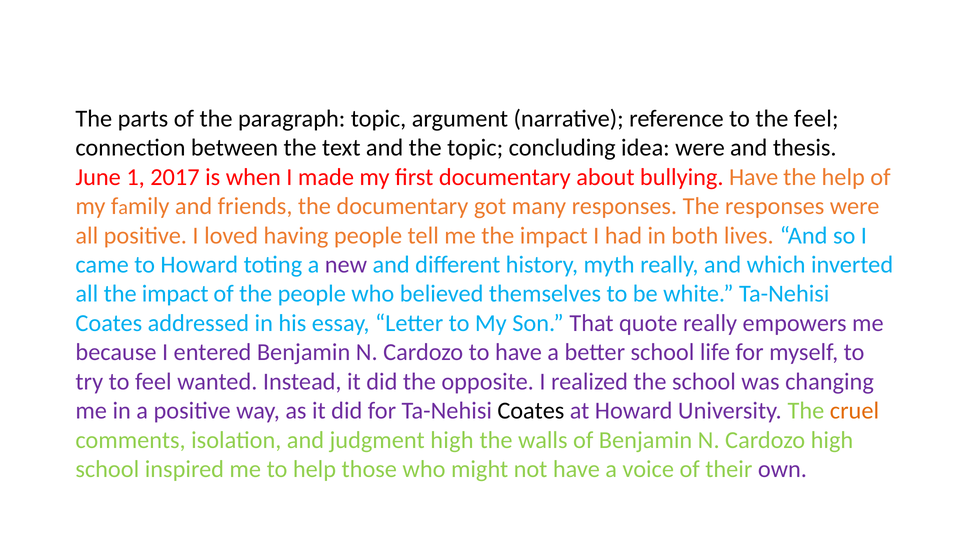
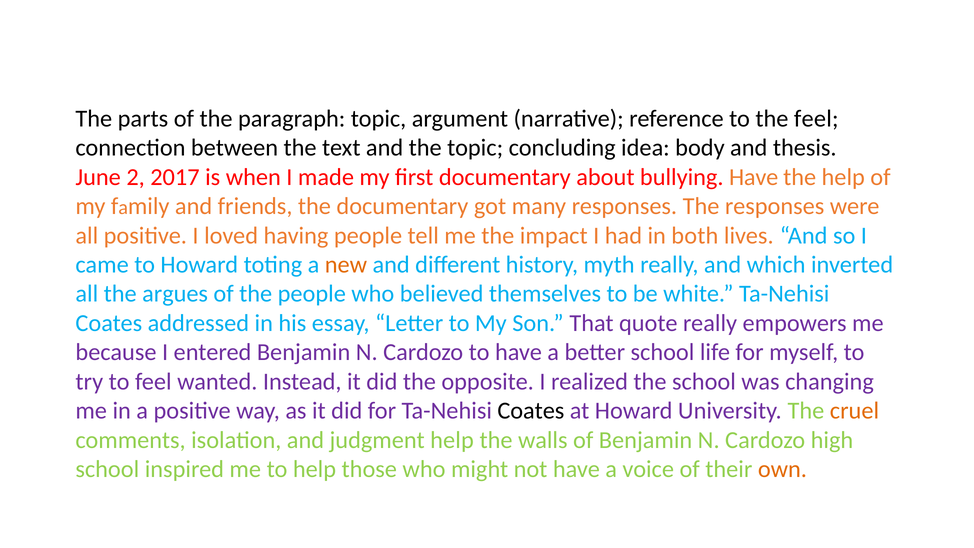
idea were: were -> body (700, 148)
1: 1 -> 2 (136, 177)
new colour: purple -> orange (346, 265)
all the impact: impact -> argues (175, 294)
judgment high: high -> help (452, 440)
own colour: purple -> orange (782, 469)
